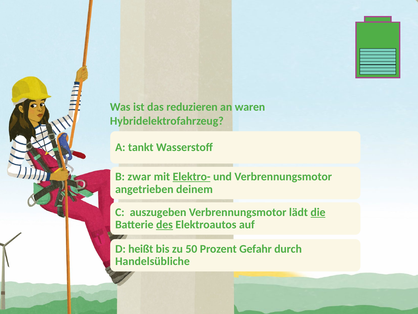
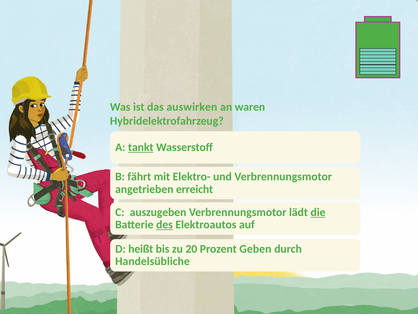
reduzieren: reduzieren -> auswirken (192, 107)
tankt underline: none -> present (141, 147)
zwar: zwar -> fährt (139, 176)
Elektro- underline: present -> none (192, 176)
deinem: deinem -> erreicht (195, 189)
50: 50 -> 20 (191, 249)
Gefahr: Gefahr -> Geben (255, 249)
